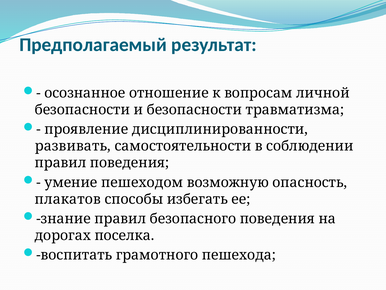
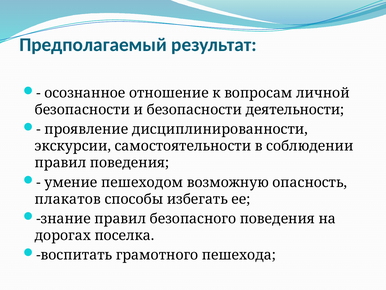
травматизма: травматизма -> деятельности (295, 110)
развивать: развивать -> экскурсии (73, 146)
